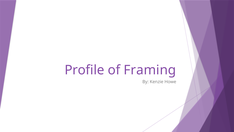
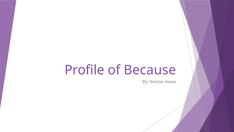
Framing: Framing -> Because (150, 70)
